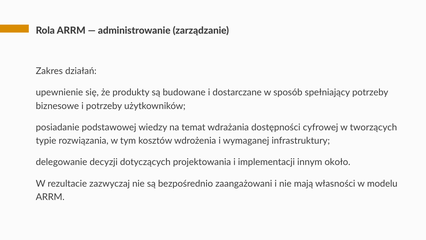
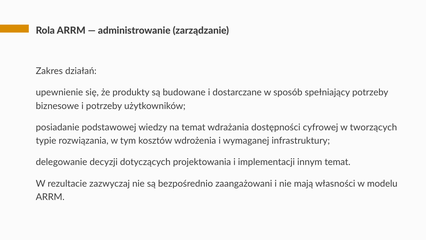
innym około: około -> temat (338, 162)
